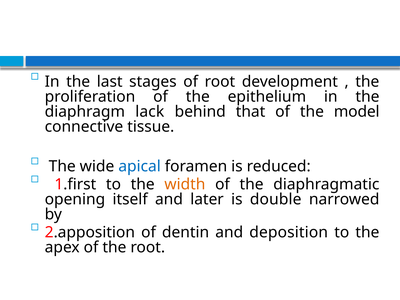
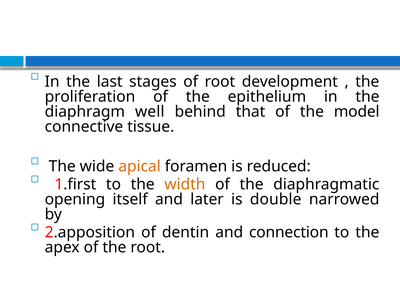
lack: lack -> well (150, 112)
apical colour: blue -> orange (140, 166)
deposition: deposition -> connection (289, 232)
